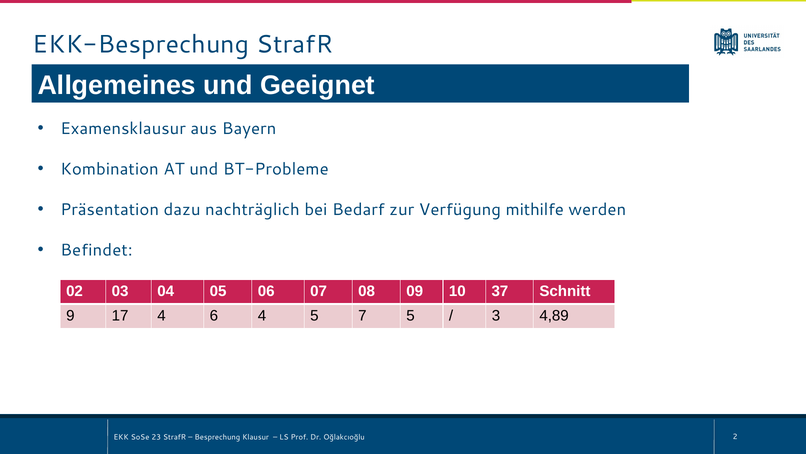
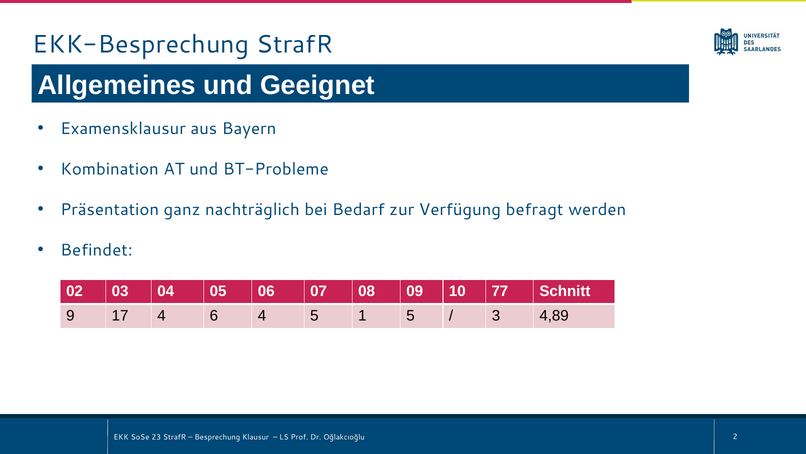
dazu: dazu -> ganz (182, 209)
mithilfe: mithilfe -> befragt (535, 209)
37: 37 -> 77 (500, 291)
7: 7 -> 1 (362, 315)
